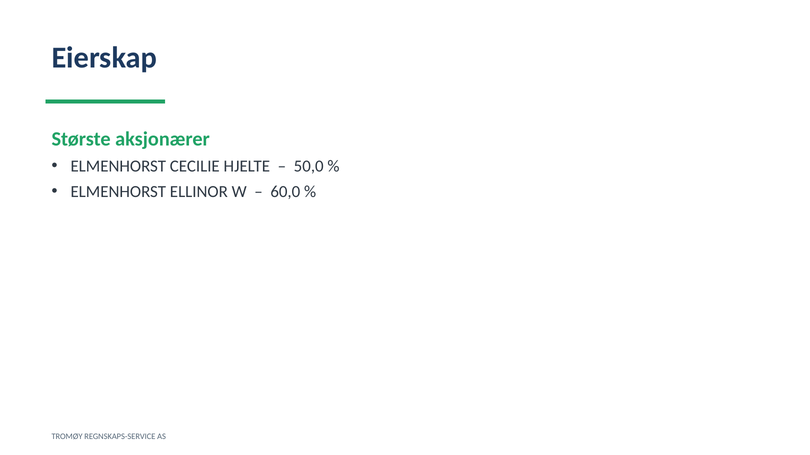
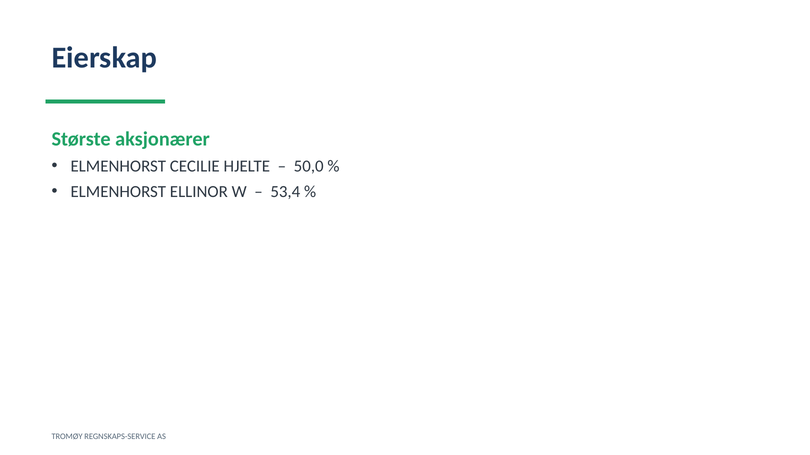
60,0: 60,0 -> 53,4 (285, 192)
